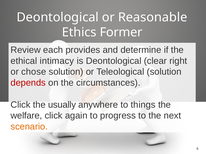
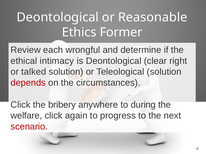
provides: provides -> wrongful (83, 50)
chose: chose -> talked (34, 72)
usually: usually -> bribery (62, 105)
things: things -> during (143, 105)
scenario colour: orange -> red (29, 127)
